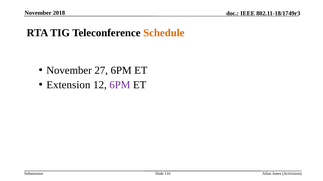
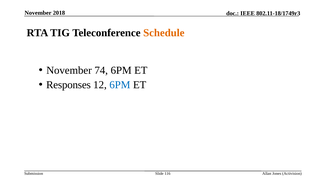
27: 27 -> 74 (101, 71)
Extension: Extension -> Responses (69, 85)
6PM colour: purple -> blue (120, 85)
